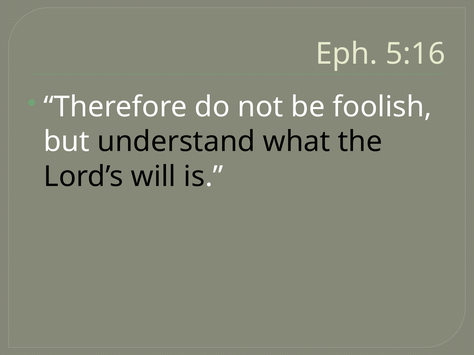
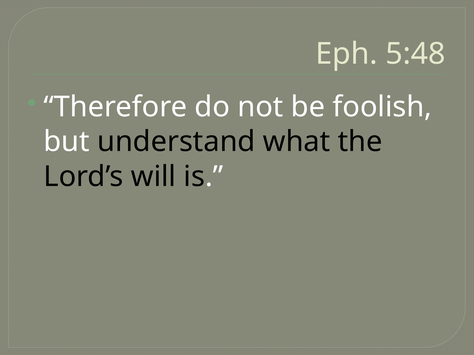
5:16: 5:16 -> 5:48 (415, 54)
